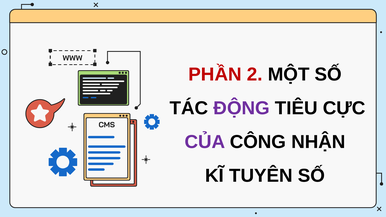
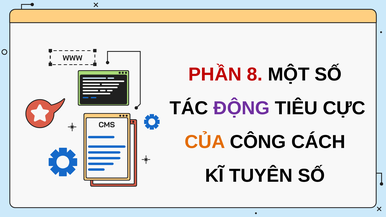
2: 2 -> 8 (255, 74)
CỦA colour: purple -> orange (205, 142)
NHẬN: NHẬN -> CÁCH (318, 142)
